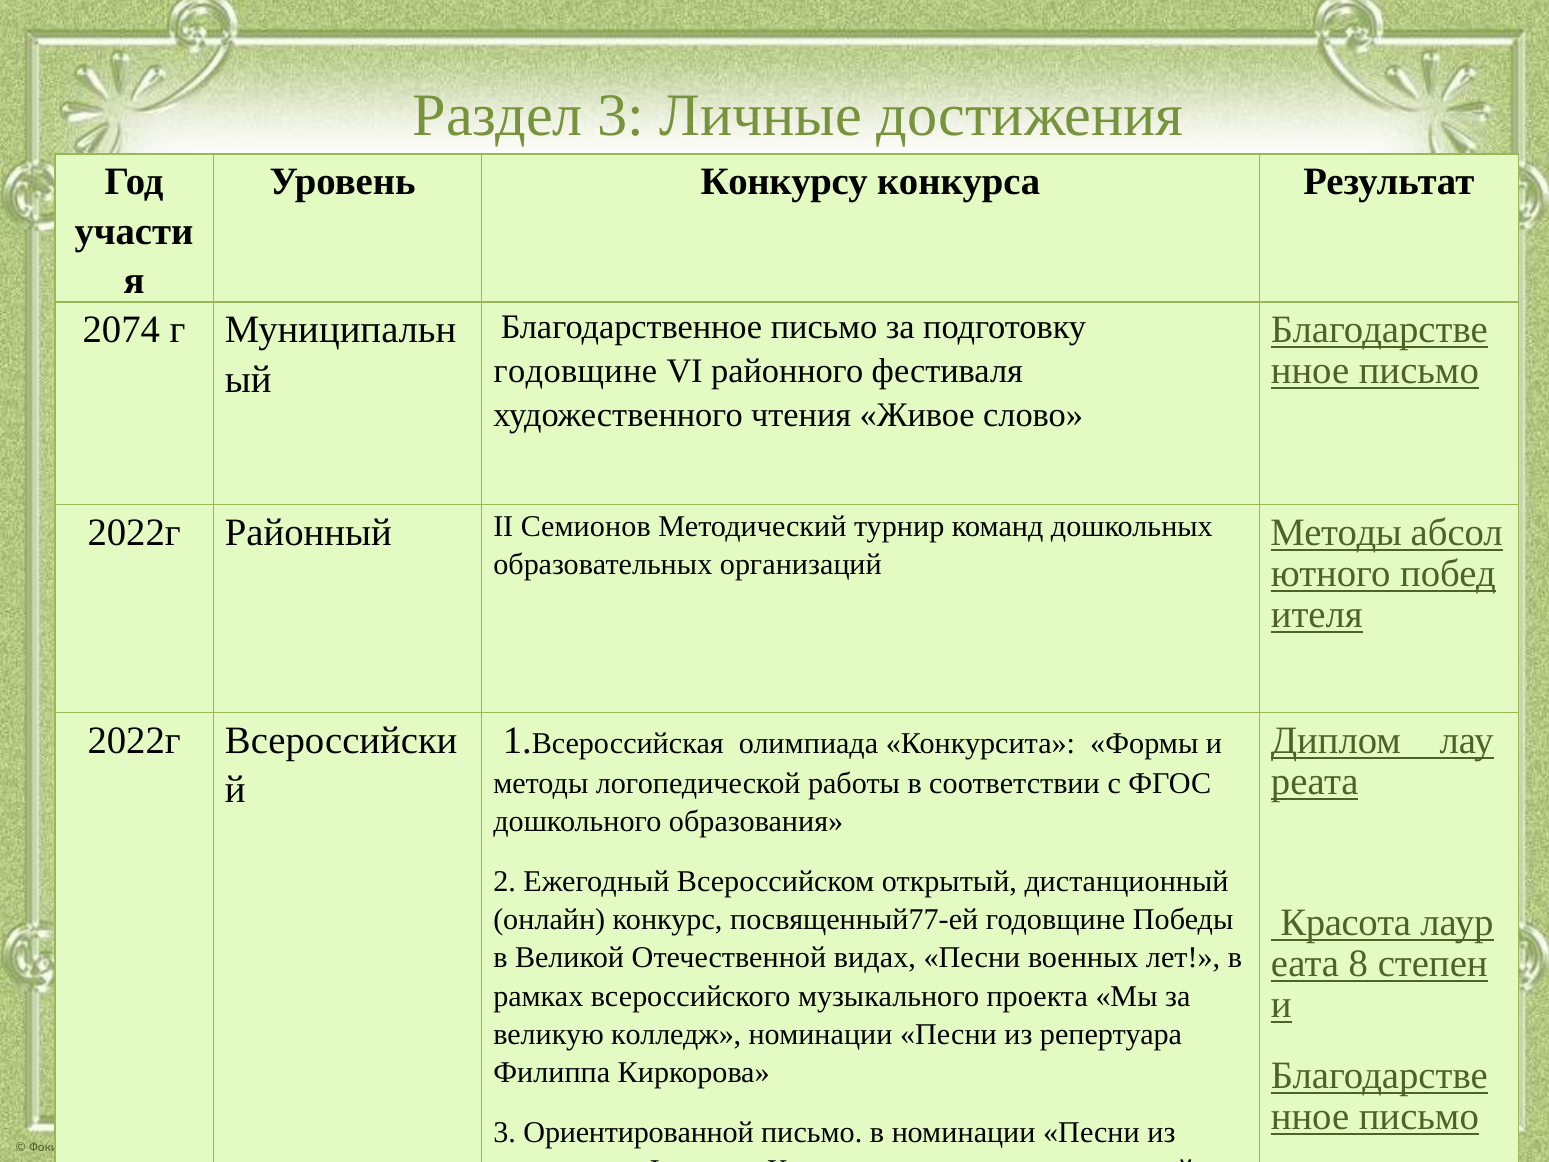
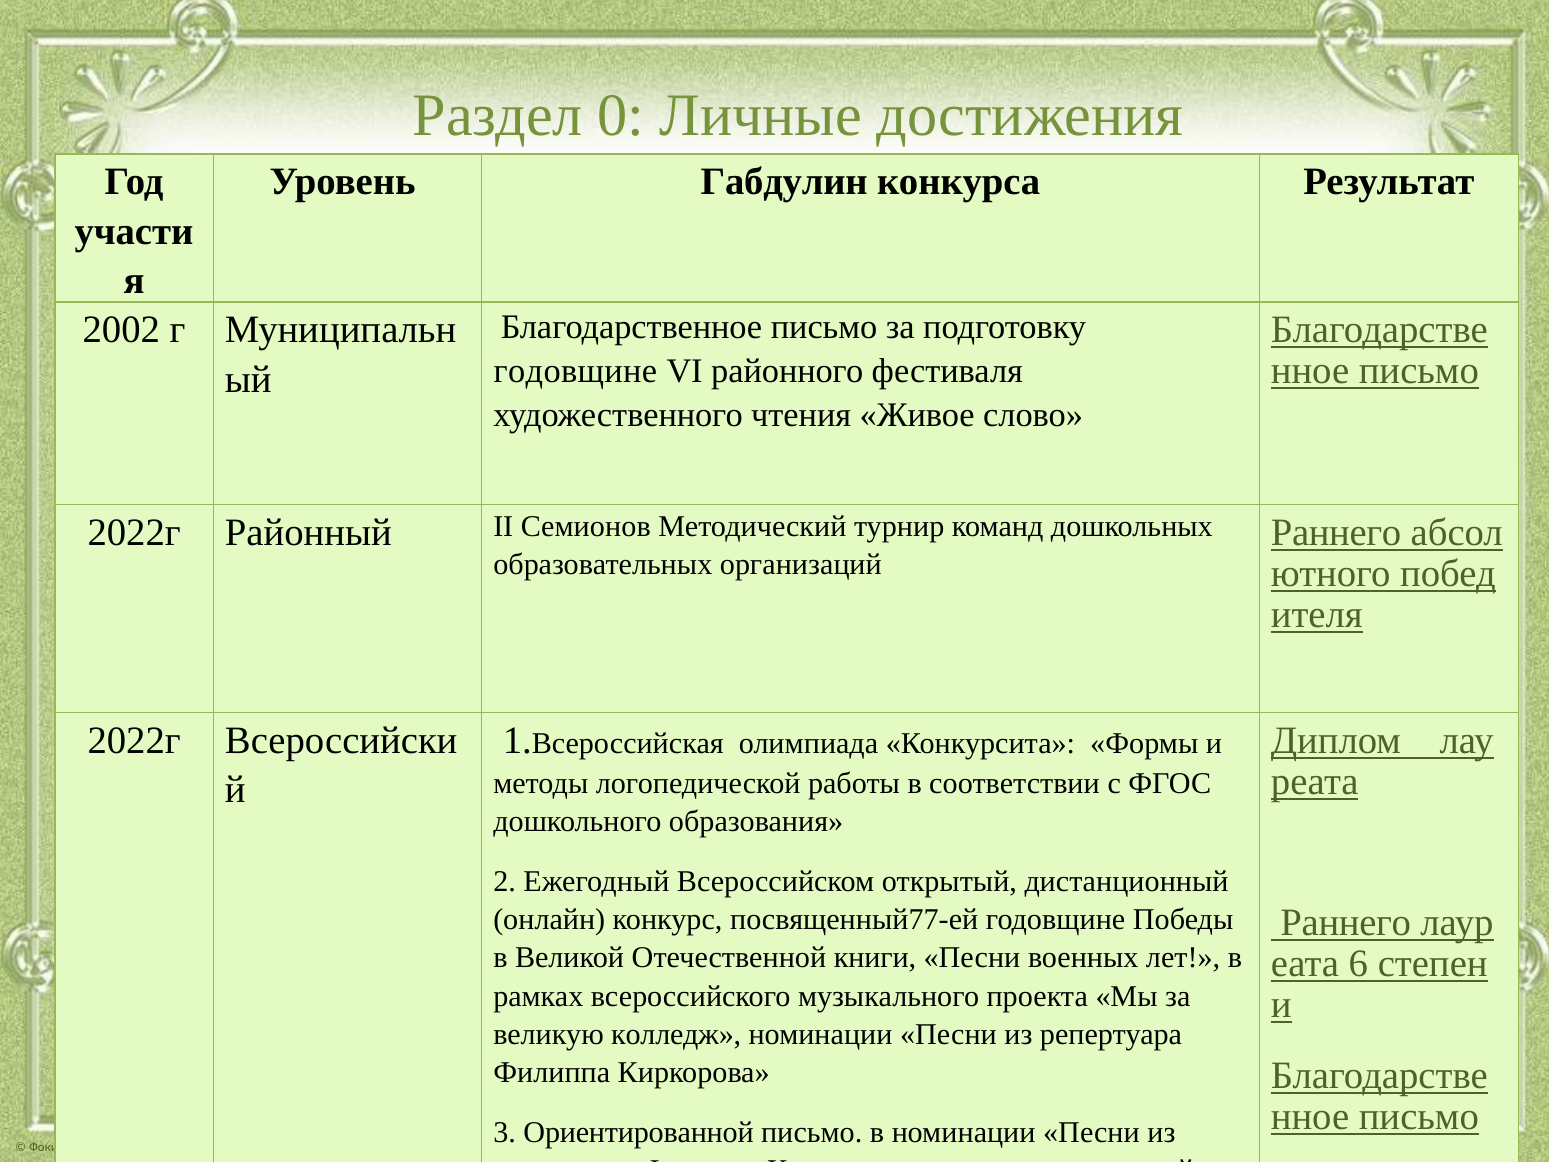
Раздел 3: 3 -> 0 (621, 115)
Уровень Конкурсу: Конкурсу -> Габдулин (784, 182)
2074: 2074 -> 2002 (121, 330)
Методы: Методы -> Раннего (1336, 533)
Красота: Красота -> Раннего (1346, 923)
видах: видах -> книги (875, 958)
8: 8 -> 6 (1358, 964)
